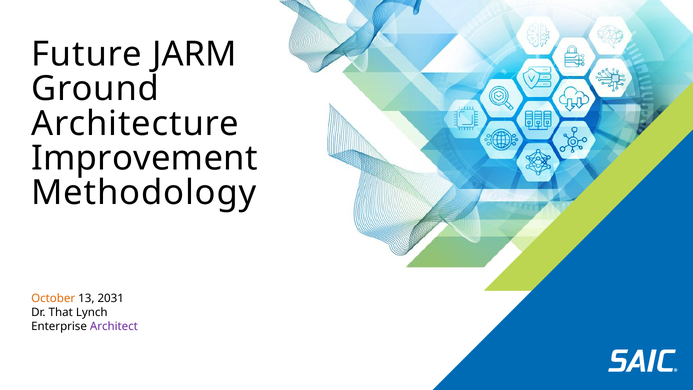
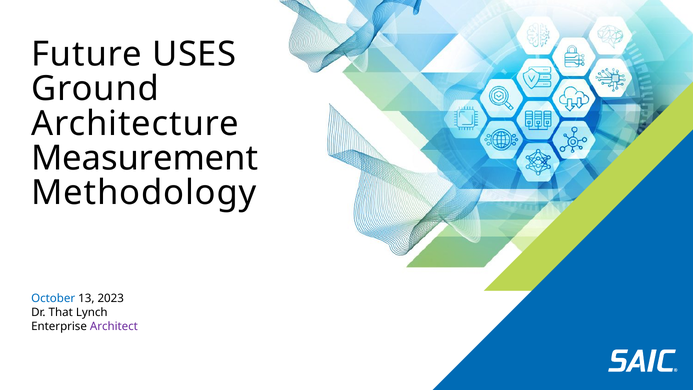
JARM: JARM -> USES (194, 54)
Improvement: Improvement -> Measurement (145, 158)
October colour: orange -> blue (53, 298)
2031: 2031 -> 2023 (111, 298)
